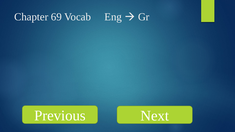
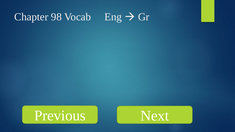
69: 69 -> 98 (56, 17)
